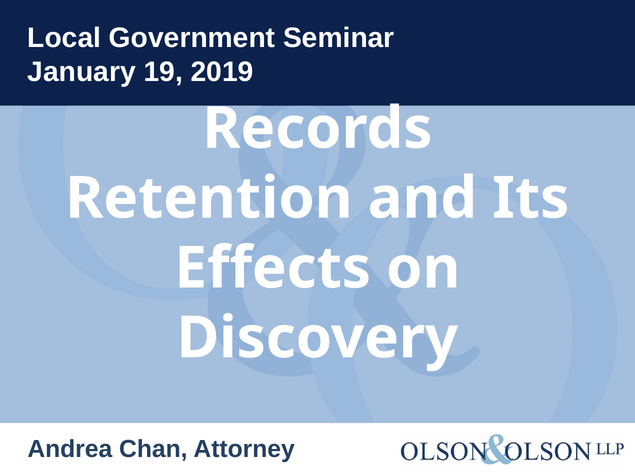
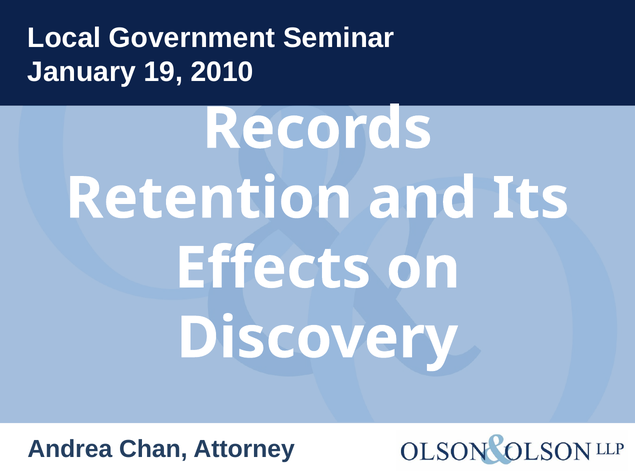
2019: 2019 -> 2010 (222, 72)
